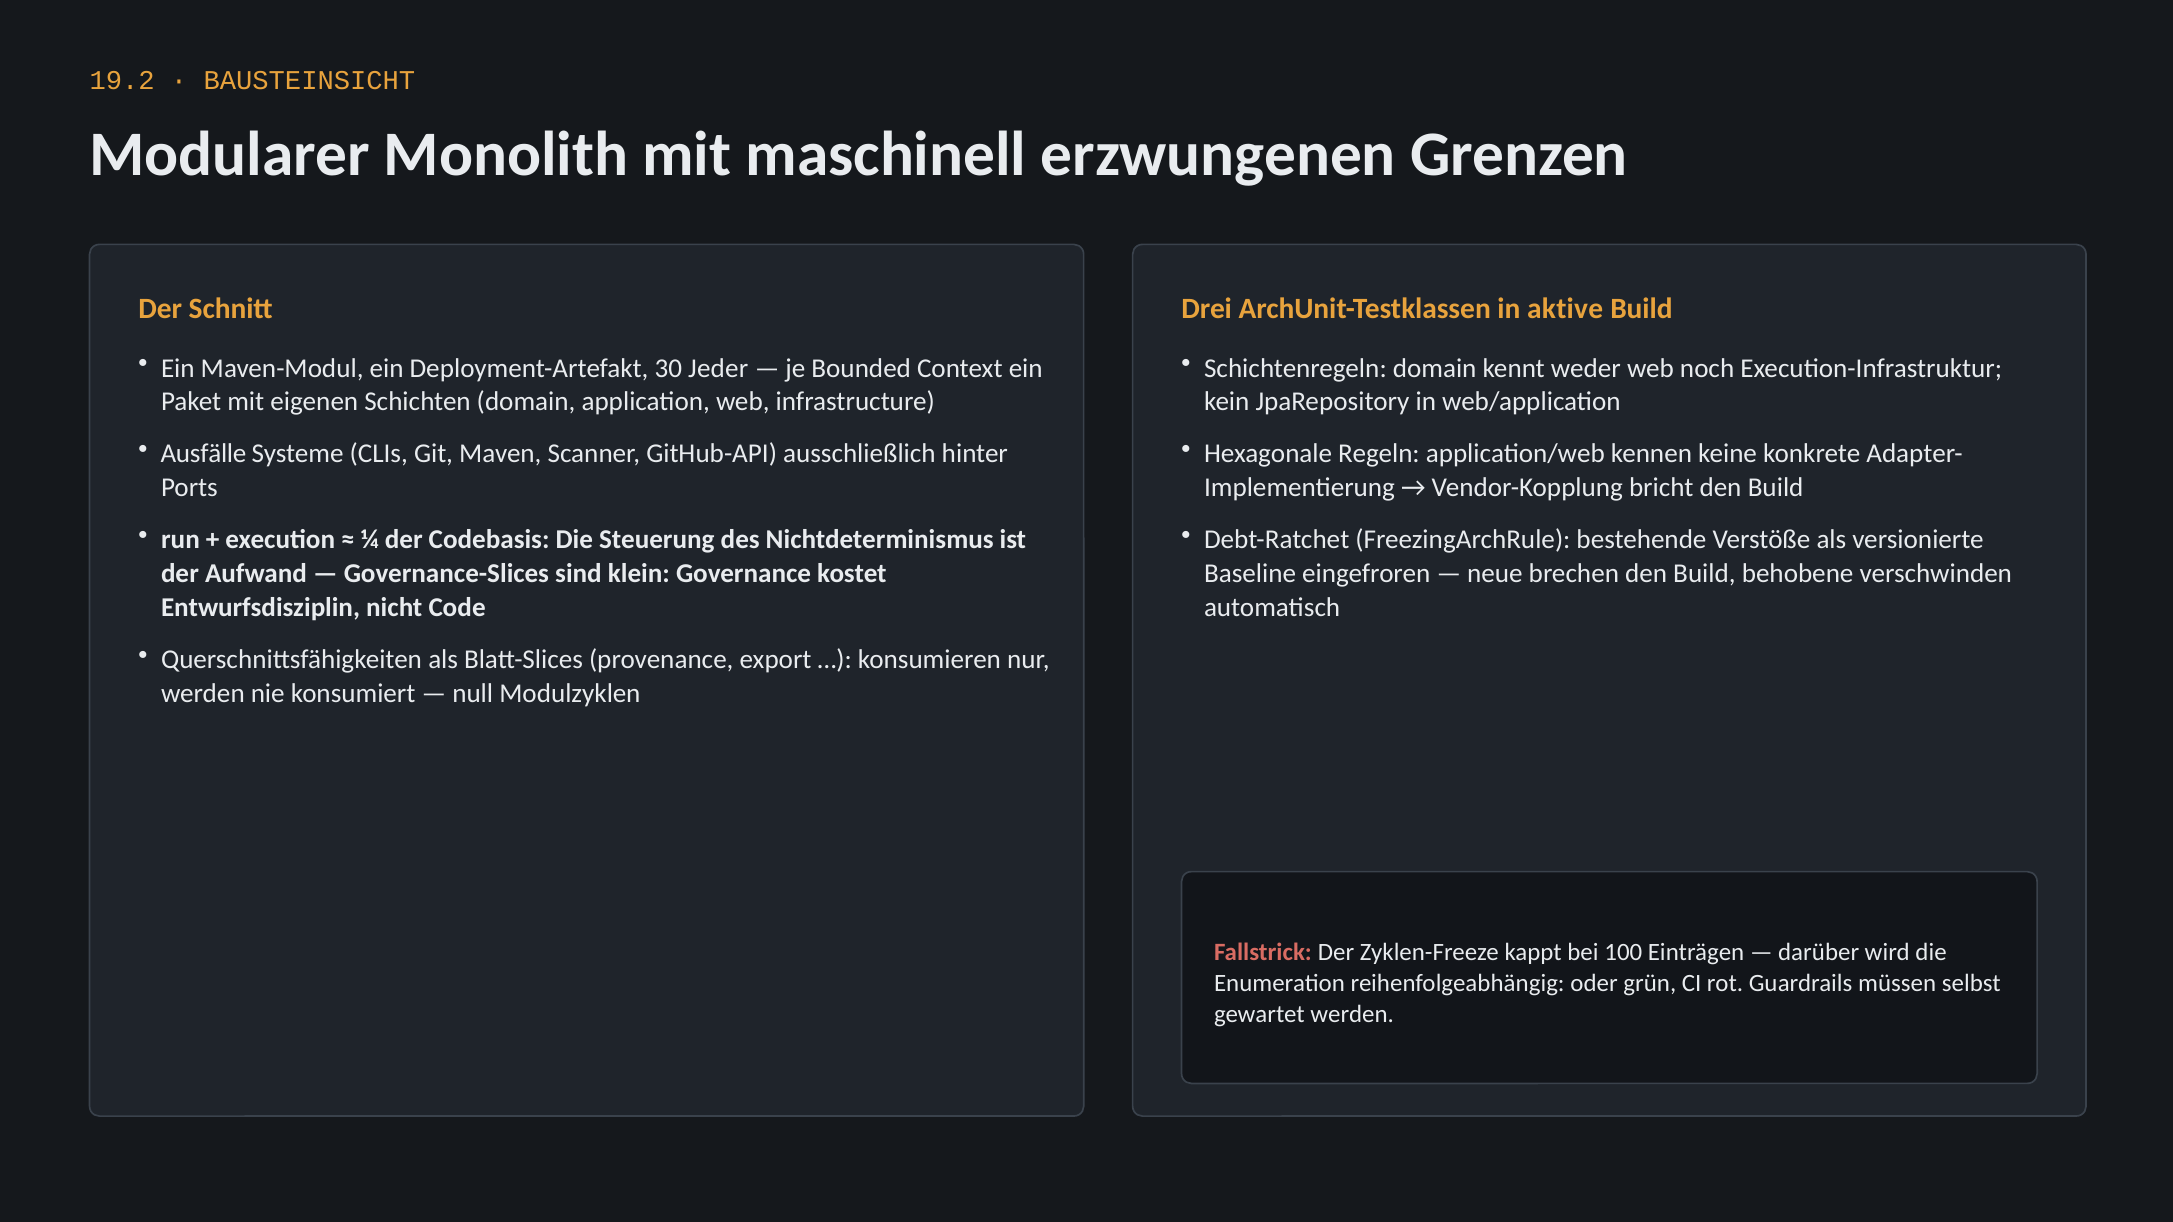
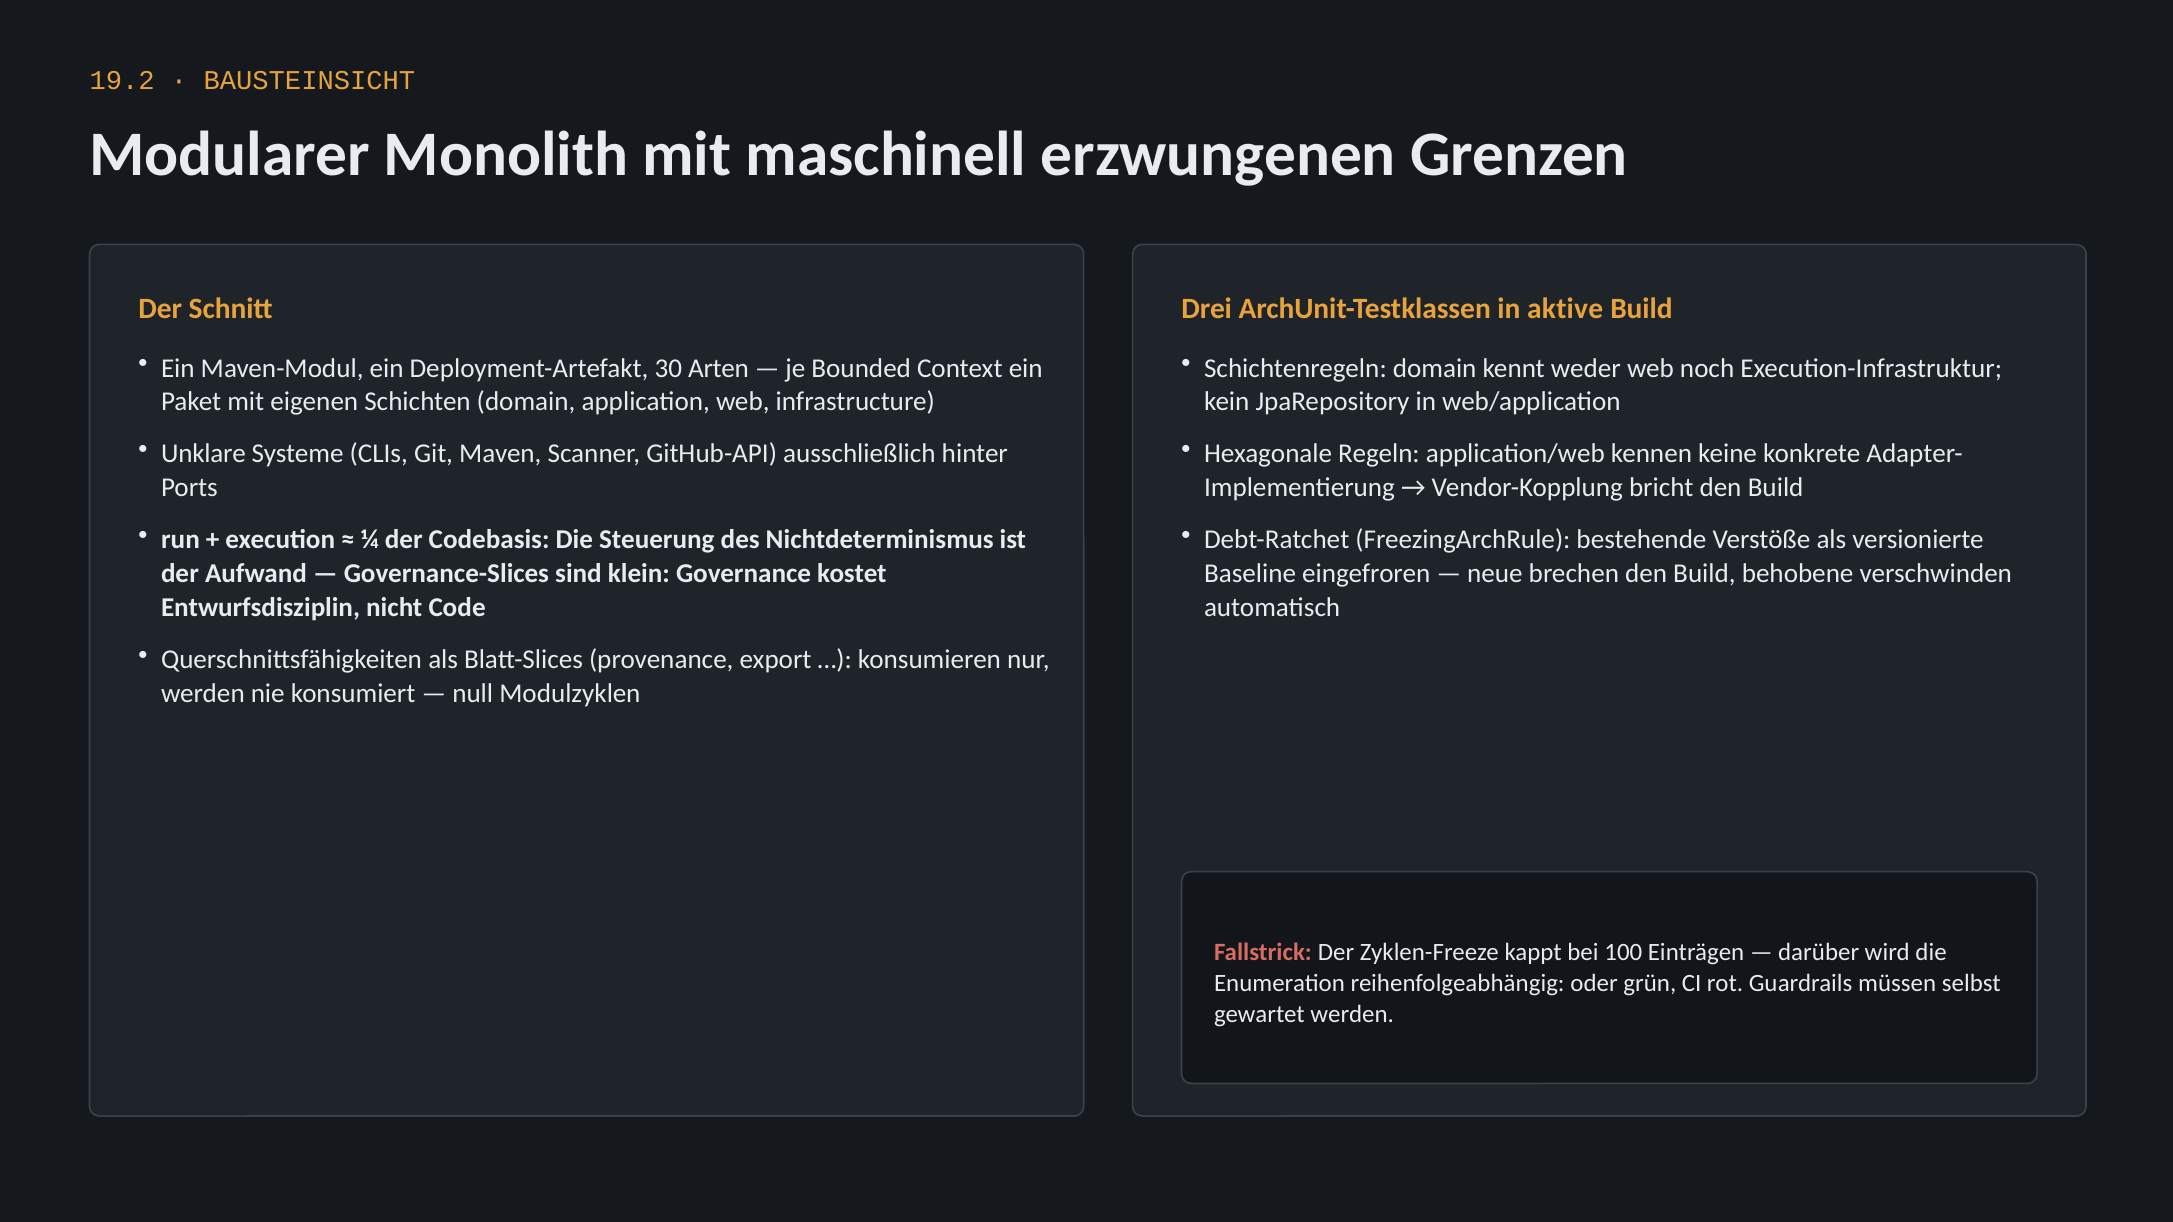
Jeder: Jeder -> Arten (719, 368)
Ausfälle: Ausfälle -> Unklare (203, 454)
